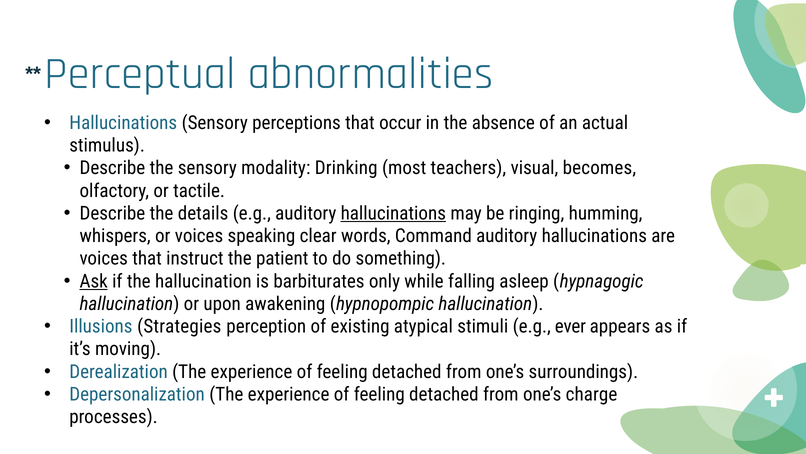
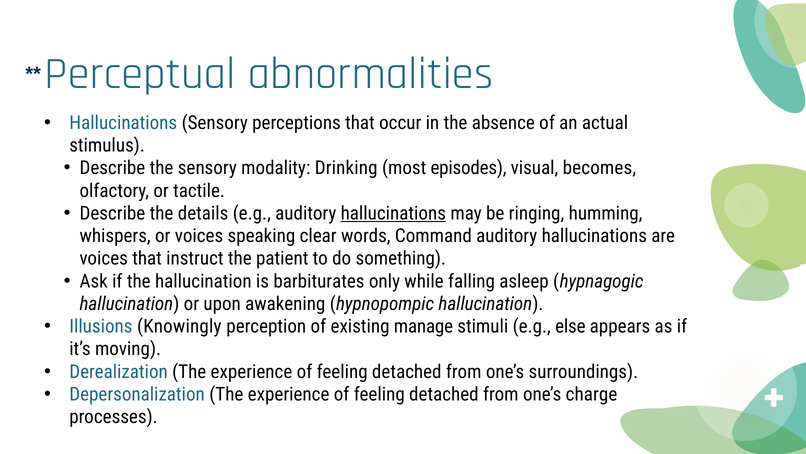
teachers: teachers -> episodes (469, 168)
Ask underline: present -> none (94, 281)
Strategies: Strategies -> Knowingly (179, 326)
atypical: atypical -> manage (423, 326)
ever: ever -> else (570, 326)
